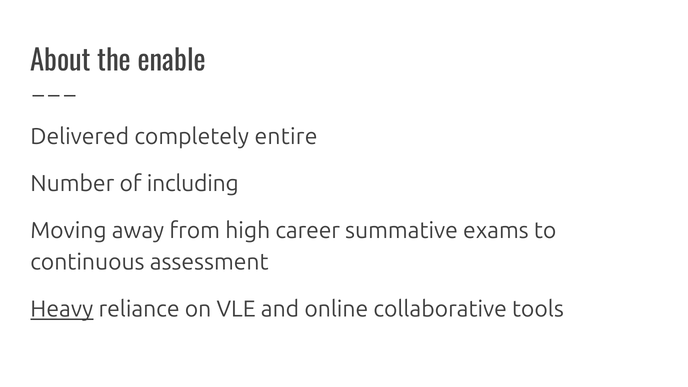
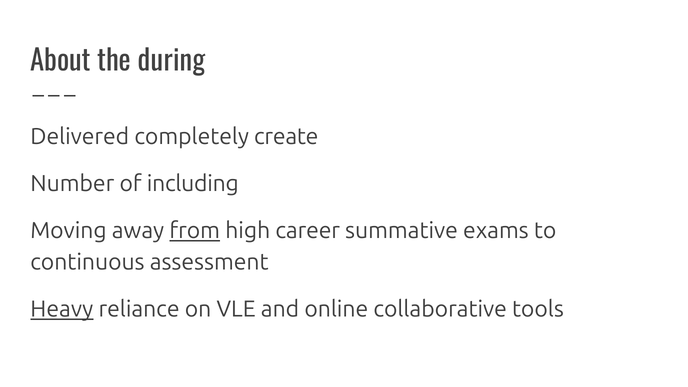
enable: enable -> during (172, 61)
entire: entire -> create (286, 137)
from underline: none -> present (195, 231)
